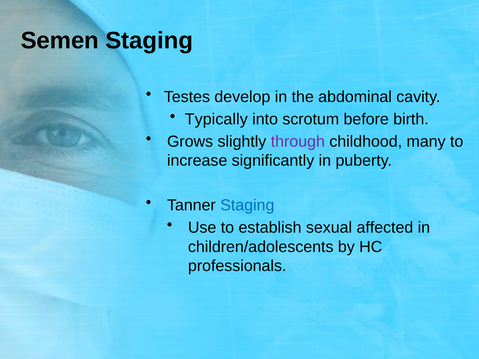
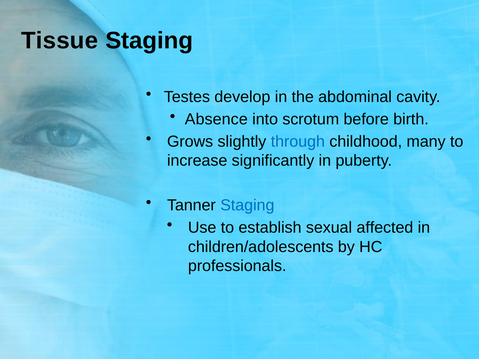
Semen: Semen -> Tissue (60, 41)
Typically: Typically -> Absence (216, 119)
through colour: purple -> blue (298, 142)
